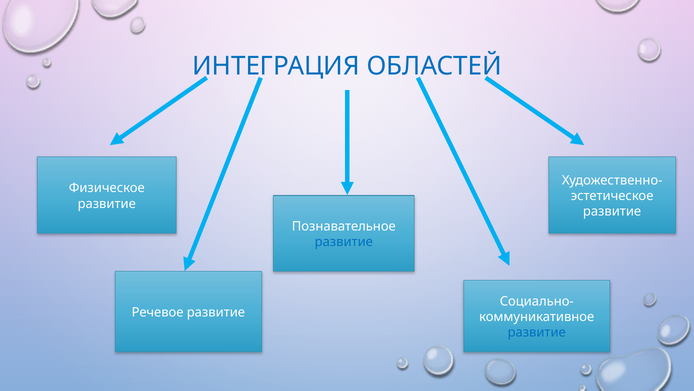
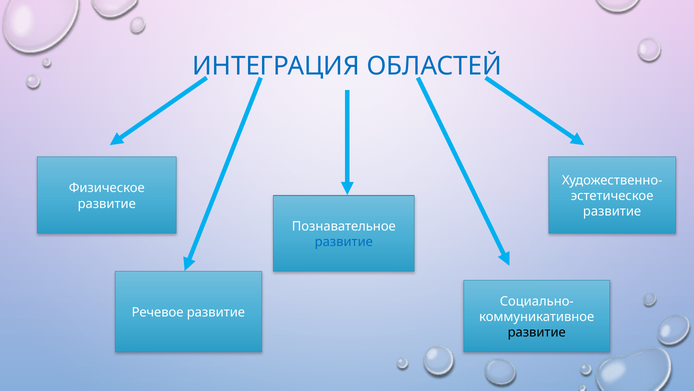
развитие colour: blue -> black (537, 332)
